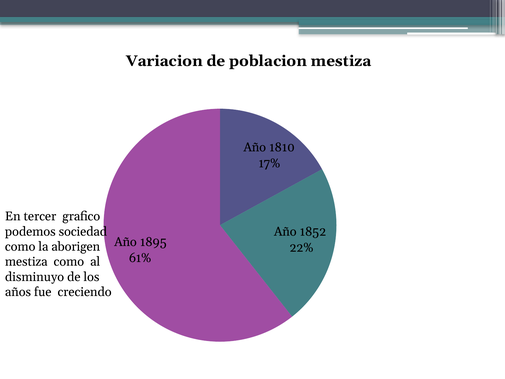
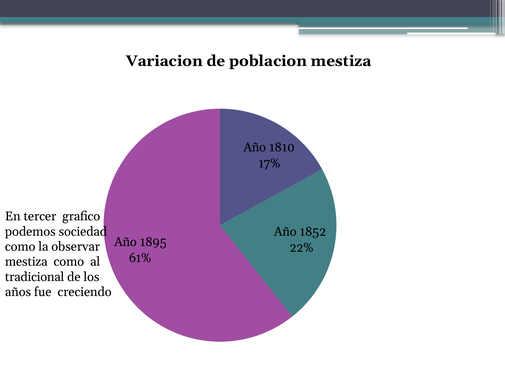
aborigen: aborigen -> observar (76, 247)
disminuyo: disminuyo -> tradicional (35, 277)
